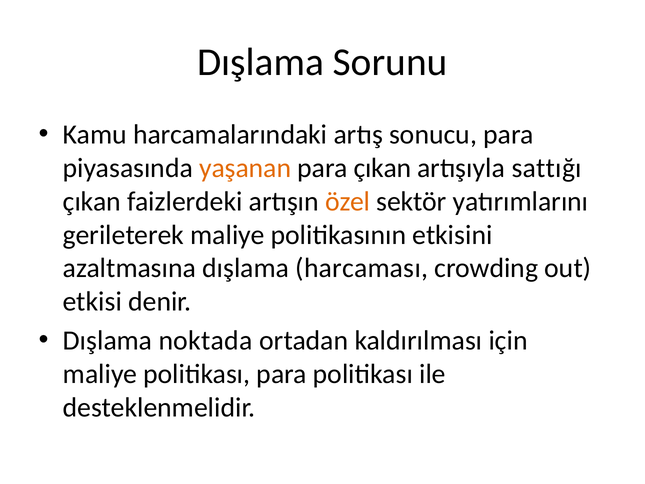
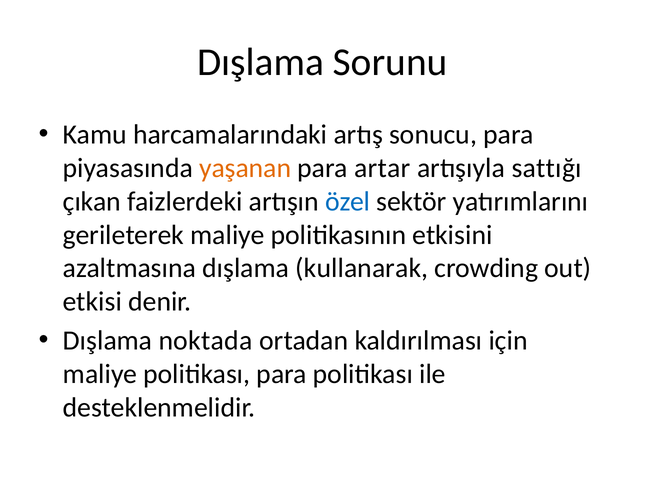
para çıkan: çıkan -> artar (382, 168)
özel colour: orange -> blue (348, 201)
harcaması: harcaması -> kullanarak (362, 268)
